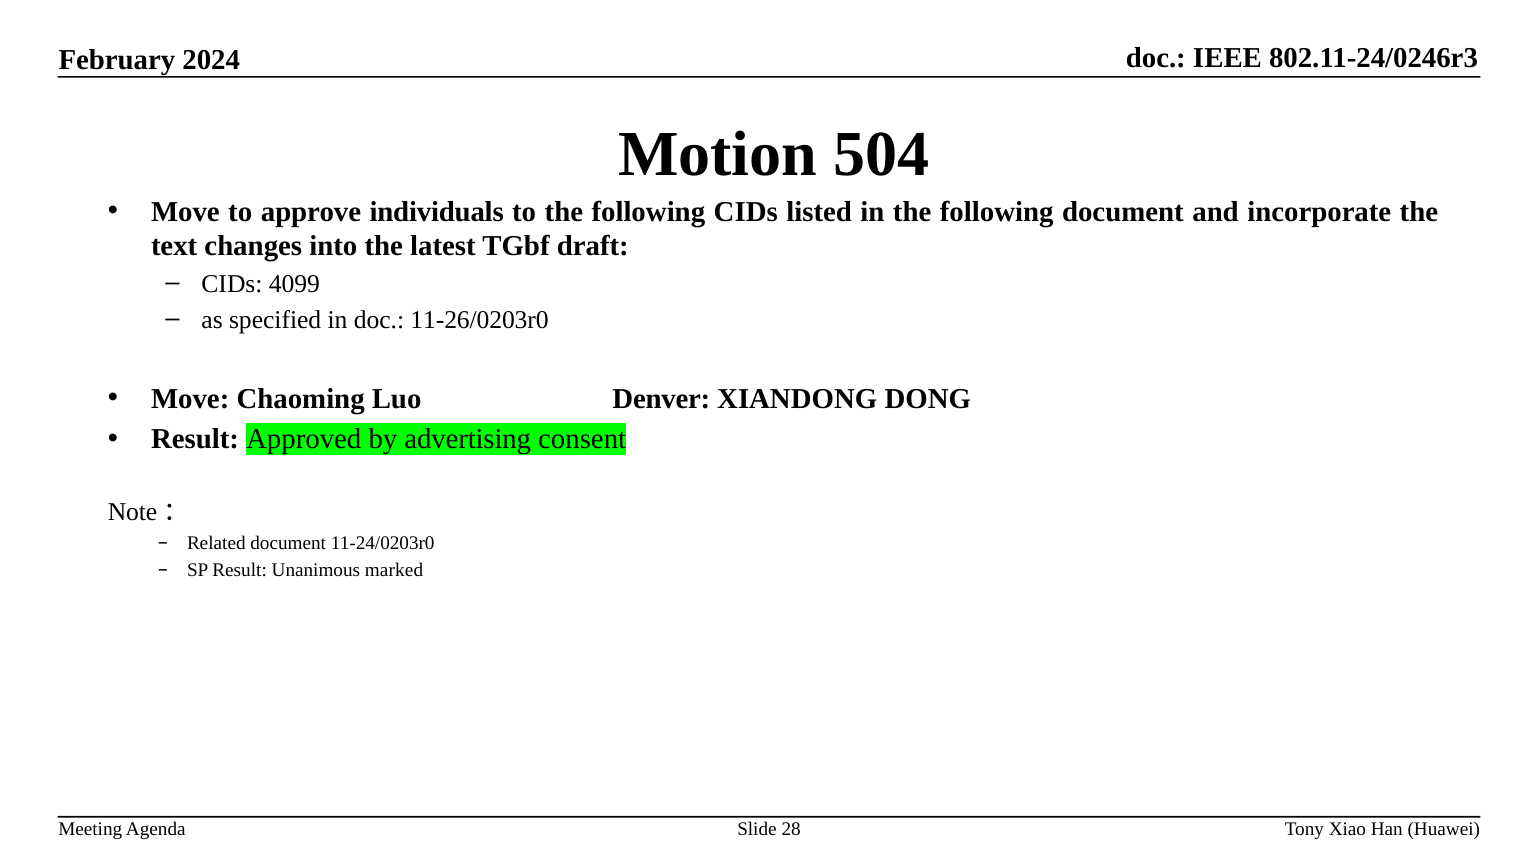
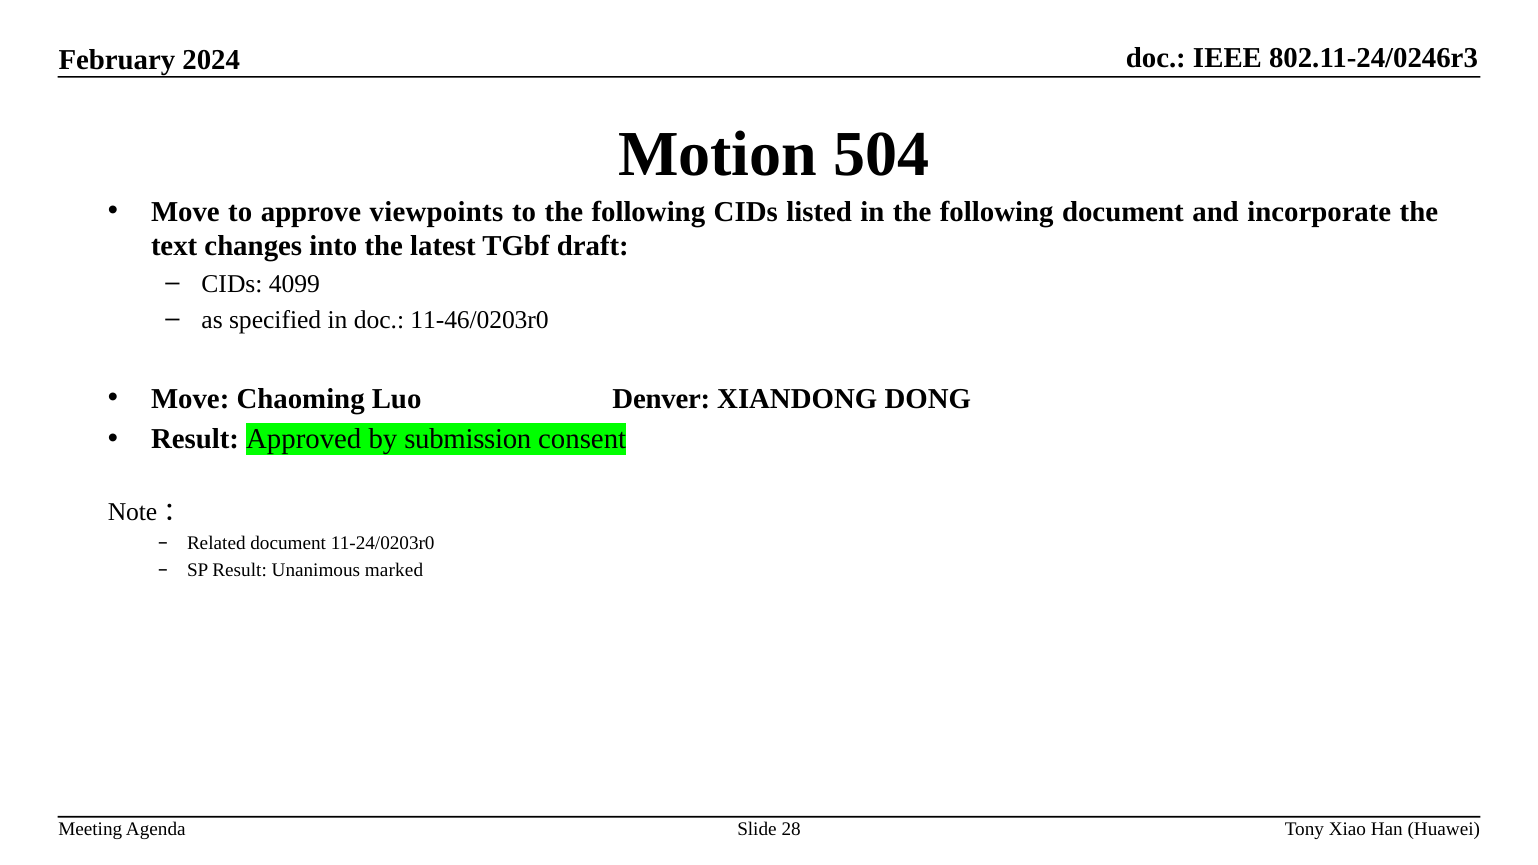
individuals: individuals -> viewpoints (436, 212)
11-26/0203r0: 11-26/0203r0 -> 11-46/0203r0 (480, 320)
advertising: advertising -> submission (468, 439)
